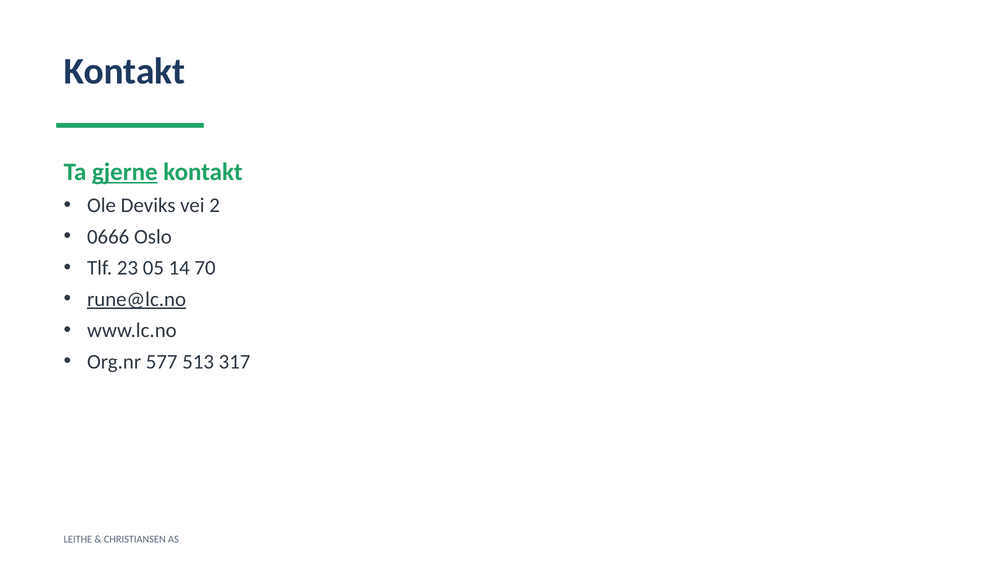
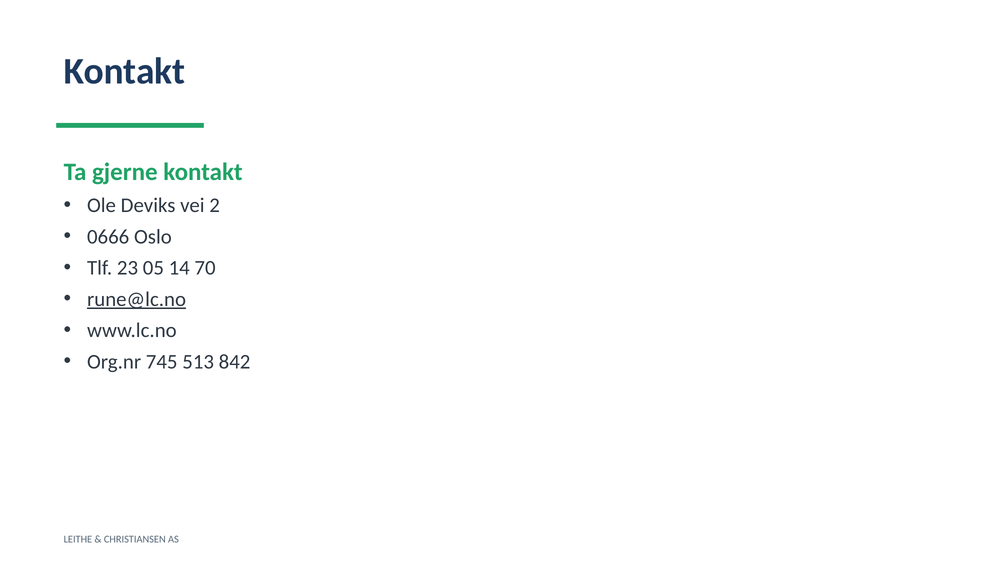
gjerne underline: present -> none (125, 172)
577: 577 -> 745 (162, 362)
317: 317 -> 842 (235, 362)
